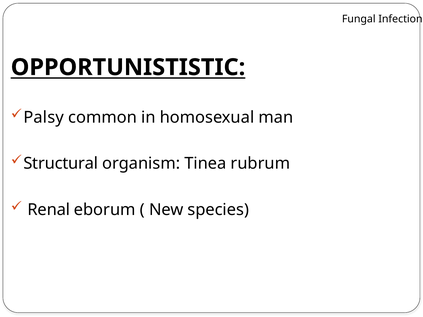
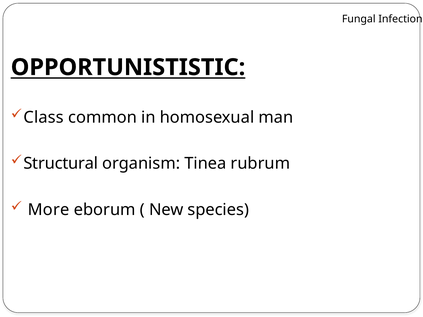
Palsy: Palsy -> Class (44, 117)
Renal: Renal -> More (49, 210)
